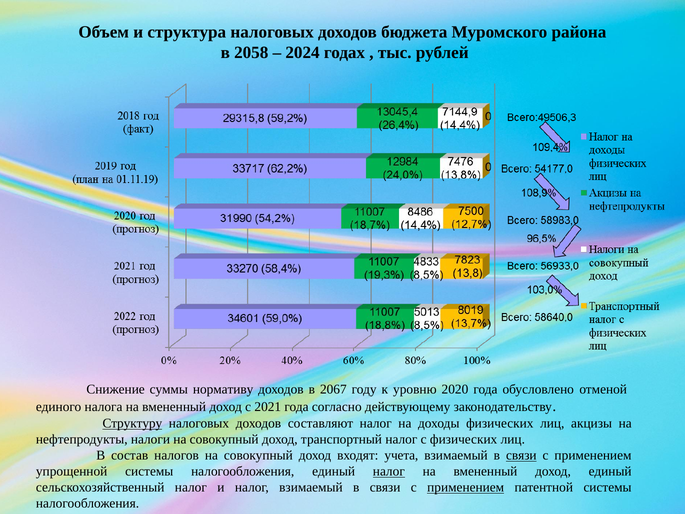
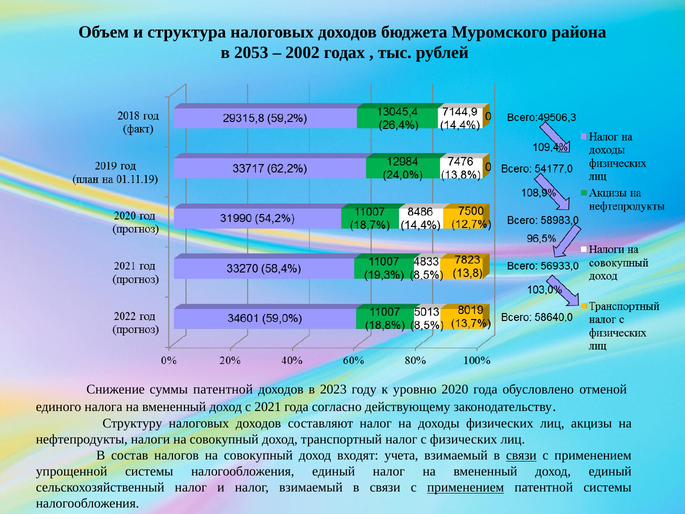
2058: 2058 -> 2053 (251, 52)
2024: 2024 -> 2002 (303, 52)
суммы нормативу: нормативу -> патентной (223, 389)
2067: 2067 -> 2023 (333, 389)
Структуру underline: present -> none (132, 423)
налог underline: present -> none (389, 471)
